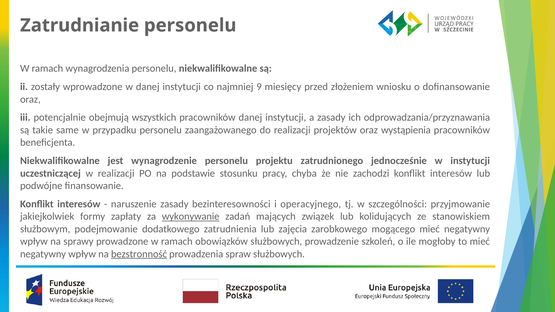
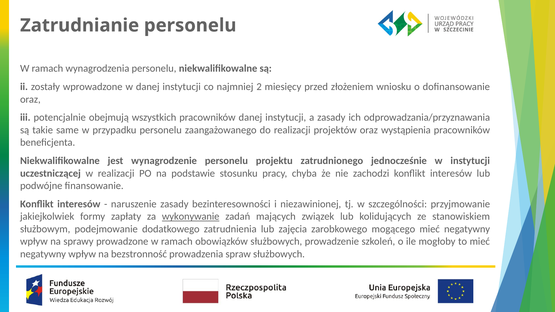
9: 9 -> 2 (259, 87)
operacyjnego: operacyjnego -> niezawinionej (311, 204)
bezstronność underline: present -> none (139, 254)
